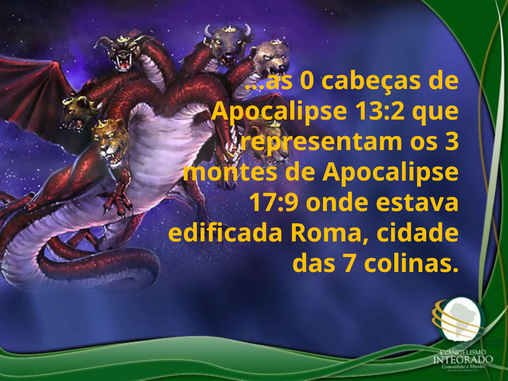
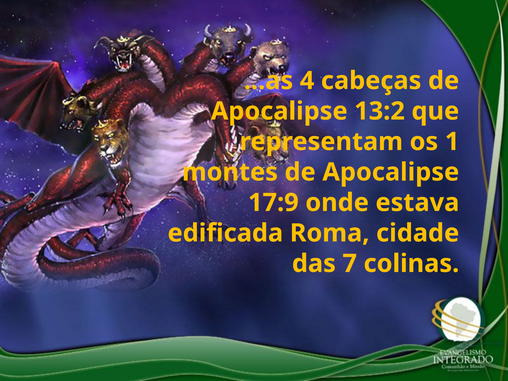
0: 0 -> 4 (307, 81)
3: 3 -> 1 (452, 142)
